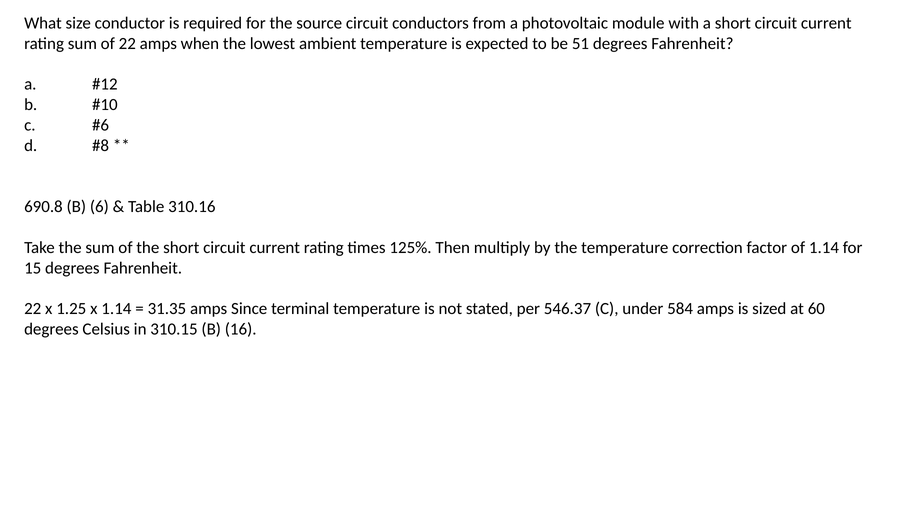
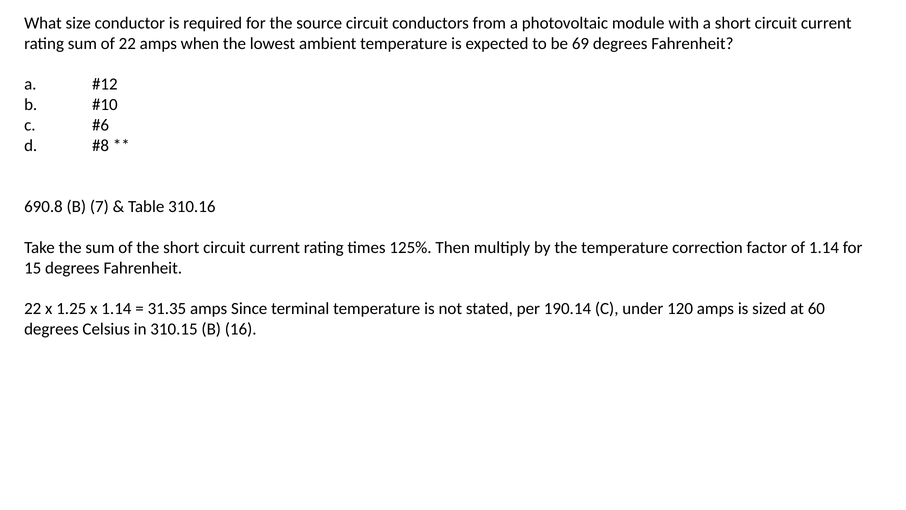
51: 51 -> 69 (580, 43)
6: 6 -> 7 (99, 207)
546.37: 546.37 -> 190.14 (567, 308)
584: 584 -> 120 (680, 308)
